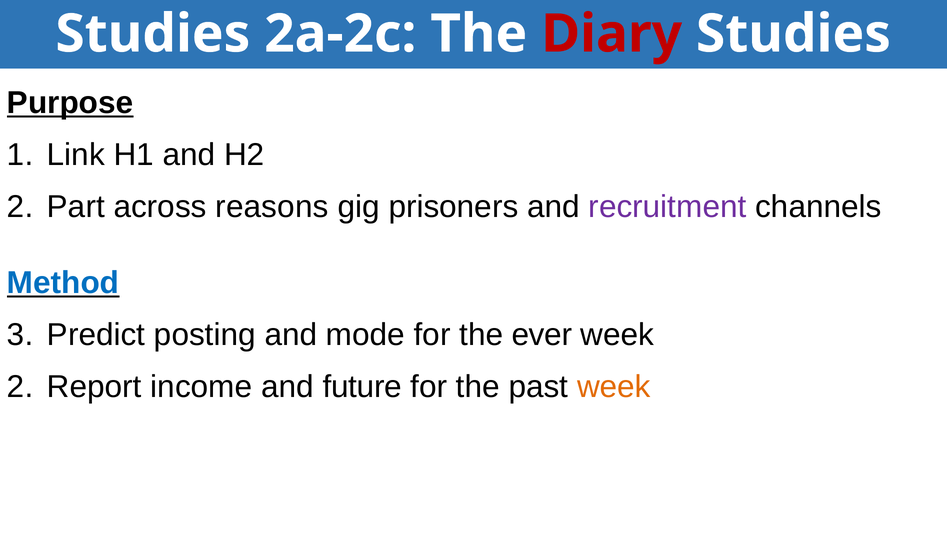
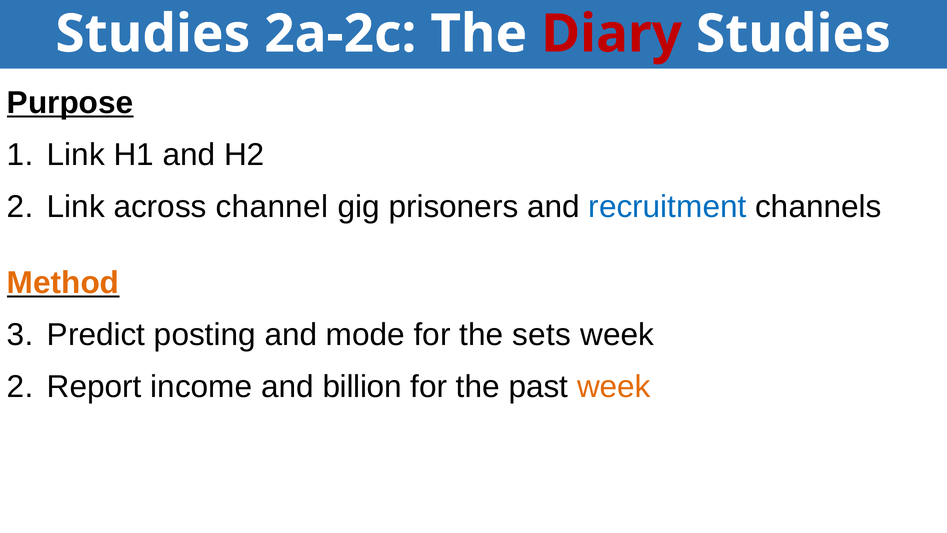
Part: Part -> Link (76, 207)
reasons: reasons -> channel (272, 207)
recruitment colour: purple -> blue (667, 207)
Method colour: blue -> orange (63, 283)
ever: ever -> sets (542, 335)
future: future -> billion (362, 387)
